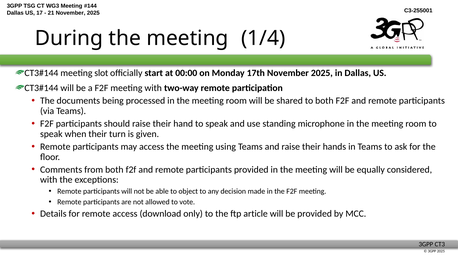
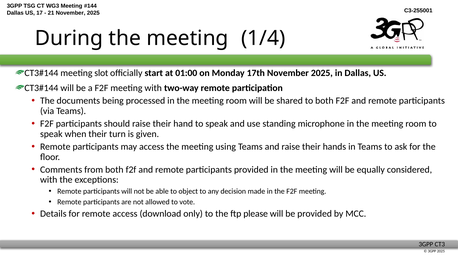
00:00: 00:00 -> 01:00 (186, 73)
article: article -> please (256, 214)
